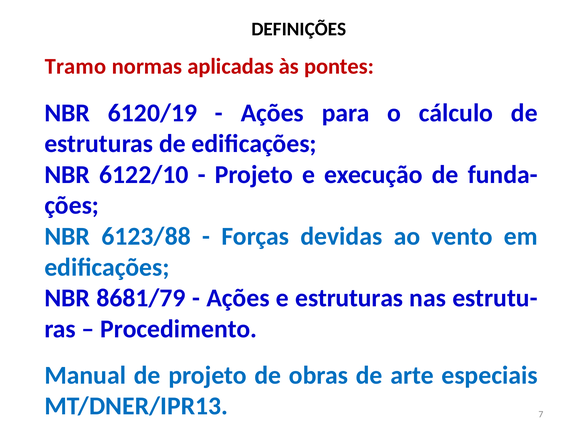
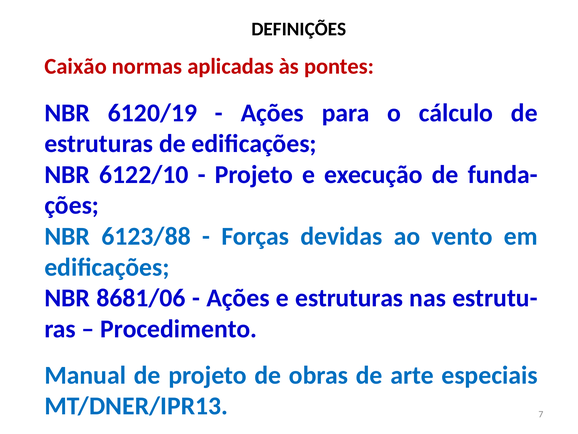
Tramo: Tramo -> Caixão (76, 66)
8681/79: 8681/79 -> 8681/06 (141, 298)
